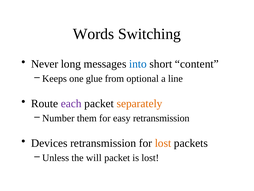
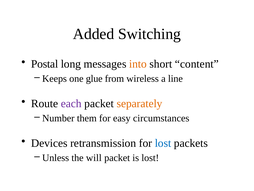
Words: Words -> Added (94, 34)
Never: Never -> Postal (45, 64)
into colour: blue -> orange (138, 64)
optional: optional -> wireless (143, 78)
easy retransmission: retransmission -> circumstances (161, 118)
lost colour: orange -> blue (163, 143)
